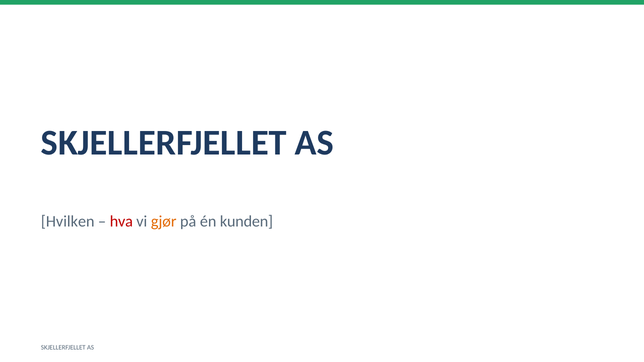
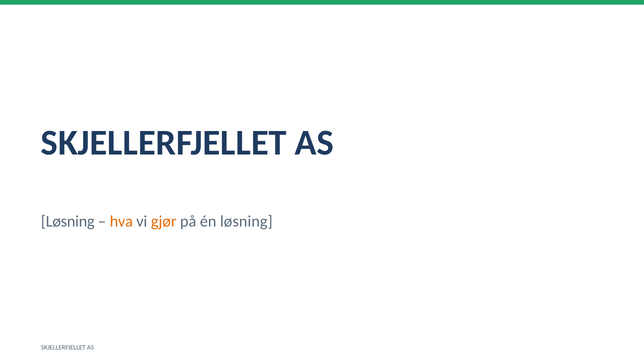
Hvilken: Hvilken -> Løsning (68, 222)
hva colour: red -> orange (121, 222)
én kunden: kunden -> løsning (246, 222)
